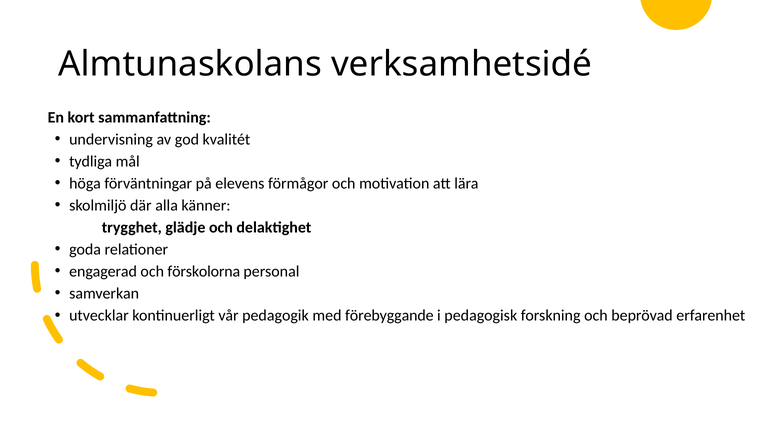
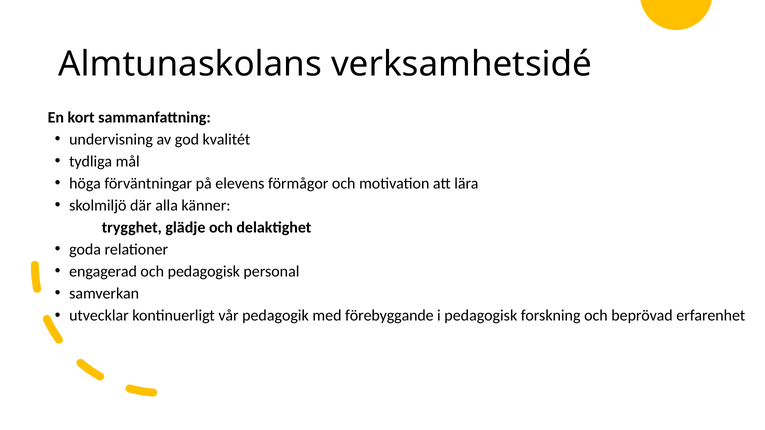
och förskolorna: förskolorna -> pedagogisk (204, 272)
